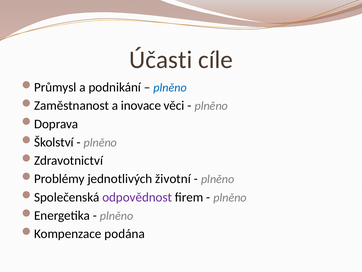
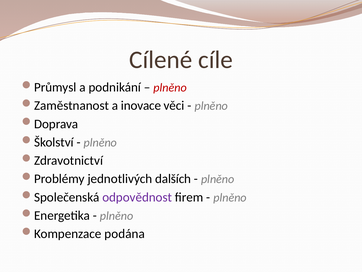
Účasti: Účasti -> Cílené (161, 60)
plněno colour: blue -> red (170, 87)
životní: životní -> dalších (173, 179)
